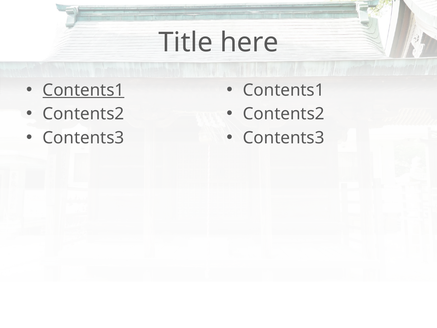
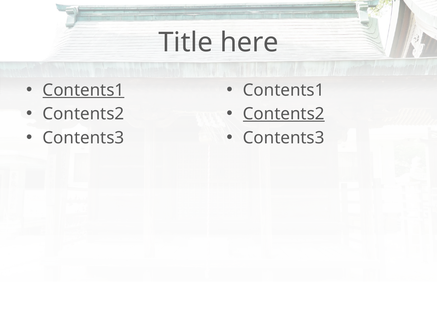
Contents2 underline: none -> present (284, 114)
